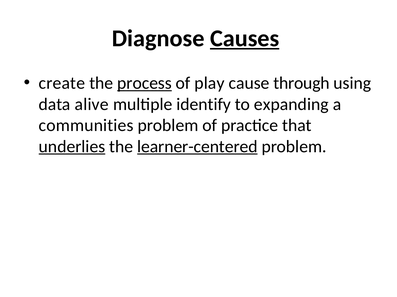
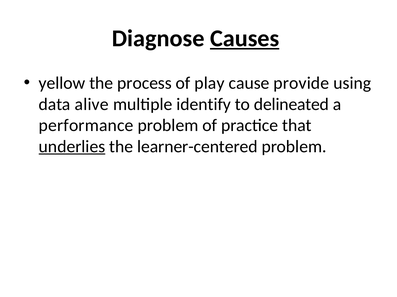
create: create -> yellow (62, 83)
process underline: present -> none (144, 83)
through: through -> provide (301, 83)
expanding: expanding -> delineated (291, 104)
communities: communities -> performance (86, 126)
learner-centered underline: present -> none (197, 147)
